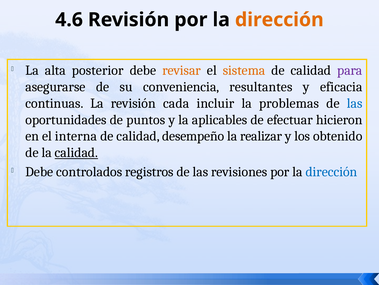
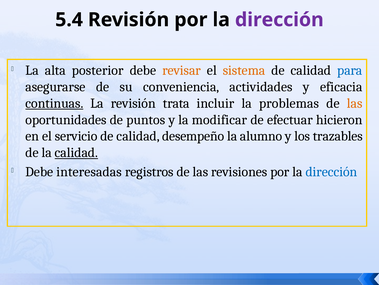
4.6: 4.6 -> 5.4 (69, 20)
dirección colour: orange -> purple (279, 20)
para colour: purple -> blue (350, 70)
resultantes: resultantes -> actividades (261, 87)
continuas underline: none -> present (54, 103)
cada: cada -> trata (176, 103)
las colour: blue -> orange (355, 103)
aplicables: aplicables -> modificar (220, 119)
interna: interna -> servicio (76, 136)
realizar: realizar -> alumno (261, 136)
obtenido: obtenido -> trazables (338, 136)
controlados: controlados -> interesadas (89, 171)
